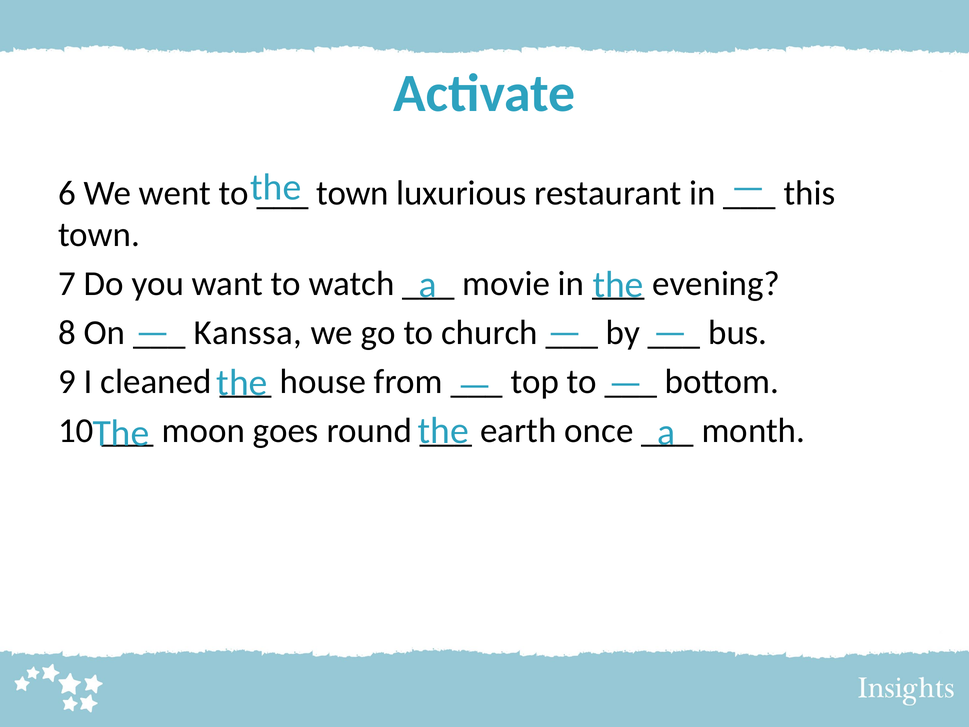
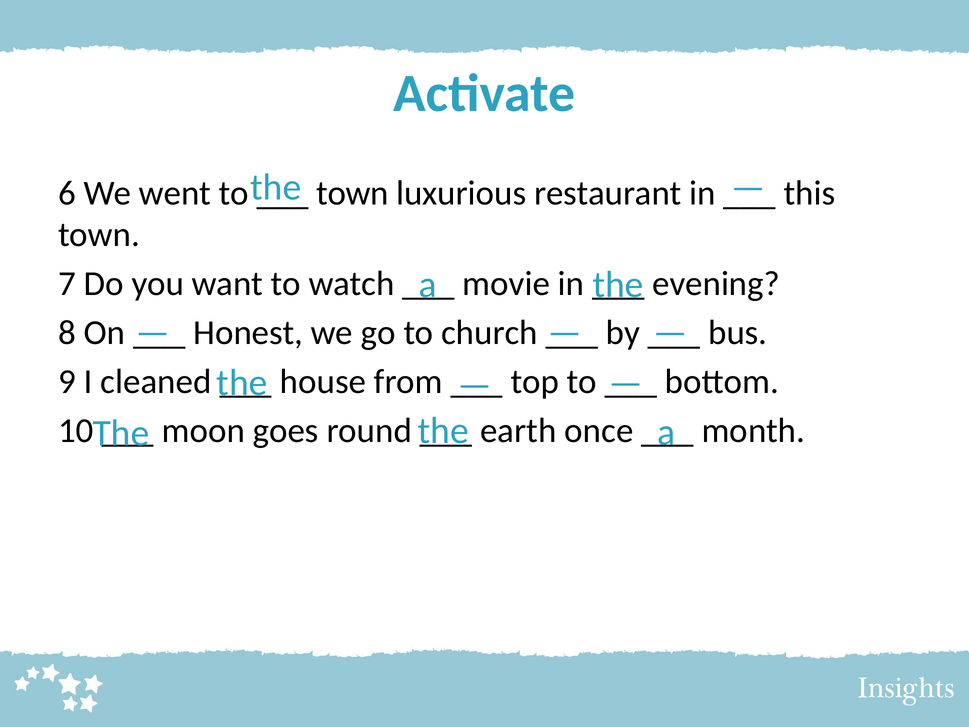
Kanssa: Kanssa -> Honest (248, 333)
